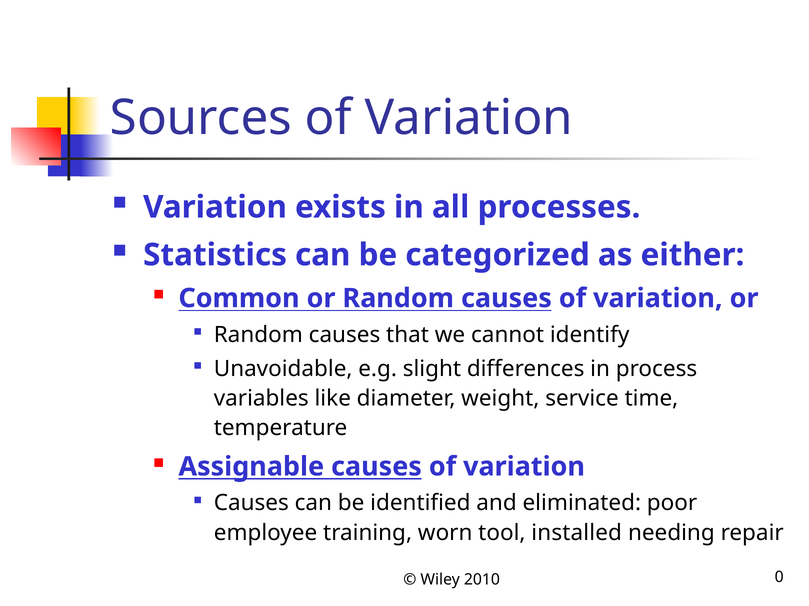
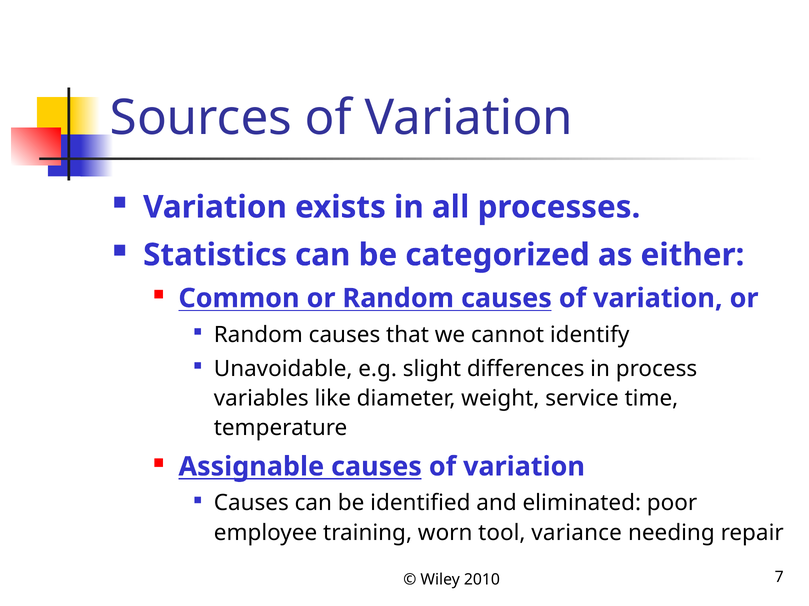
installed: installed -> variance (577, 533)
0: 0 -> 7 (779, 578)
